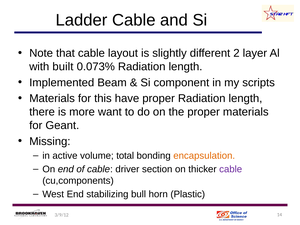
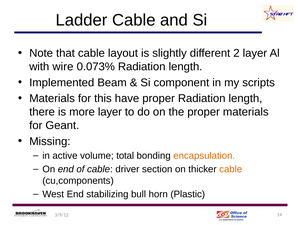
built: built -> wire (63, 67)
more want: want -> layer (110, 112)
cable colour: purple -> orange (231, 169)
